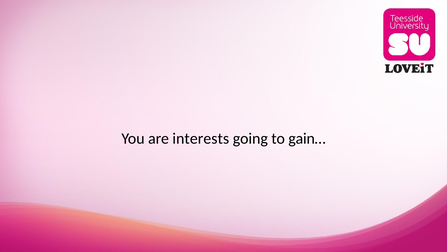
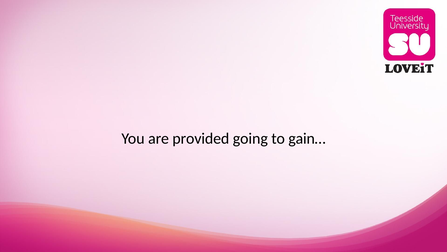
interests: interests -> provided (201, 138)
